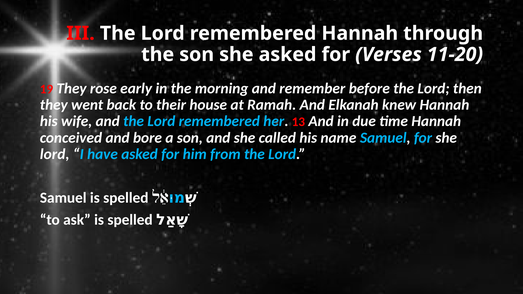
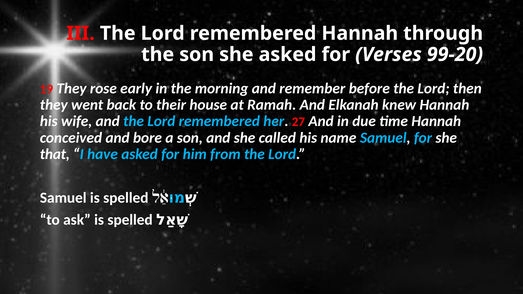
11-20: 11-20 -> 99-20 (455, 55)
13: 13 -> 27 (298, 122)
lord: lord -> that (55, 154)
